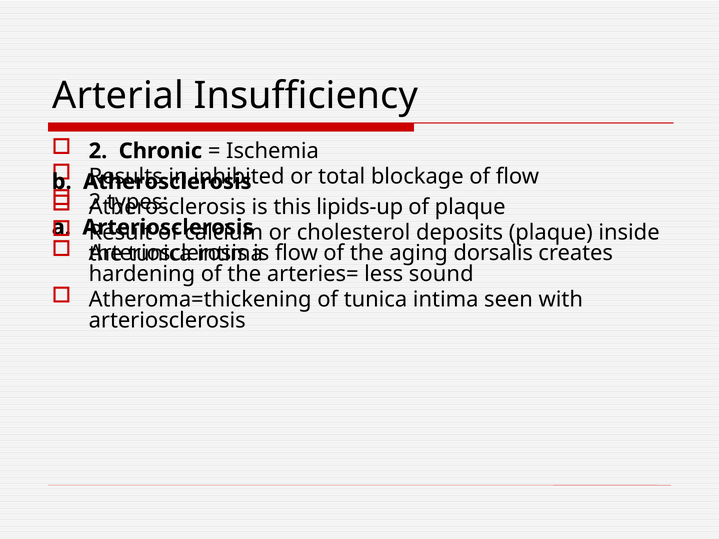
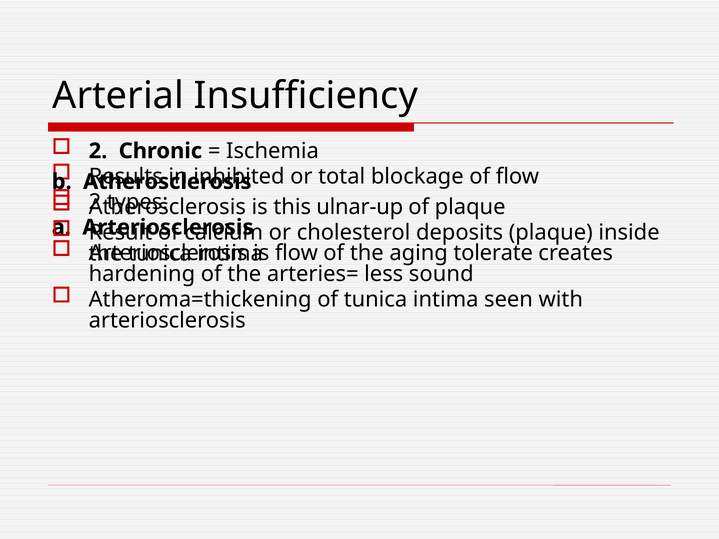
lipids-up: lipids-up -> ulnar-up (360, 207)
dorsalis: dorsalis -> tolerate (493, 253)
